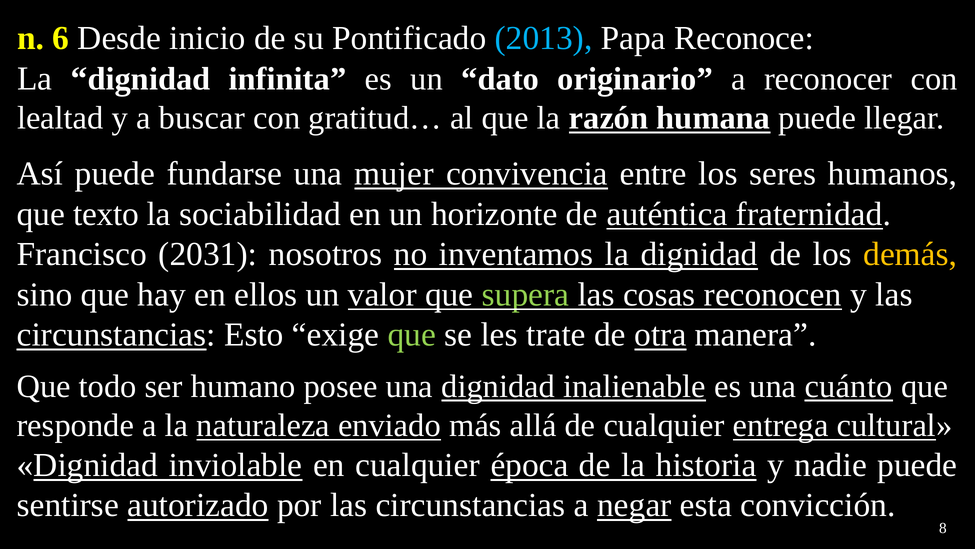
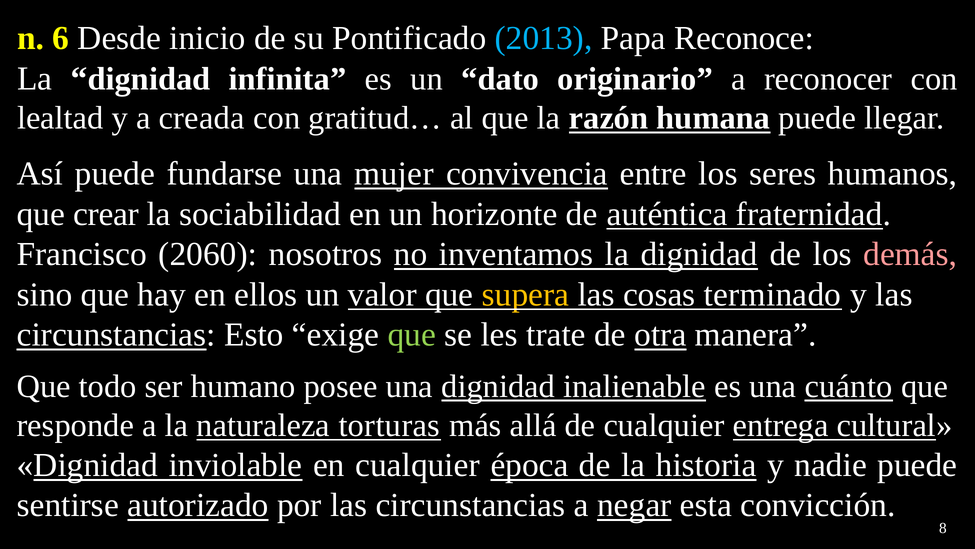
buscar: buscar -> creada (202, 118)
texto: texto -> crear (106, 214)
2031: 2031 -> 2060 (208, 254)
demás colour: yellow -> pink (910, 254)
supera colour: light green -> yellow (525, 294)
reconocen: reconocen -> terminado (773, 294)
enviado: enviado -> torturas (389, 425)
